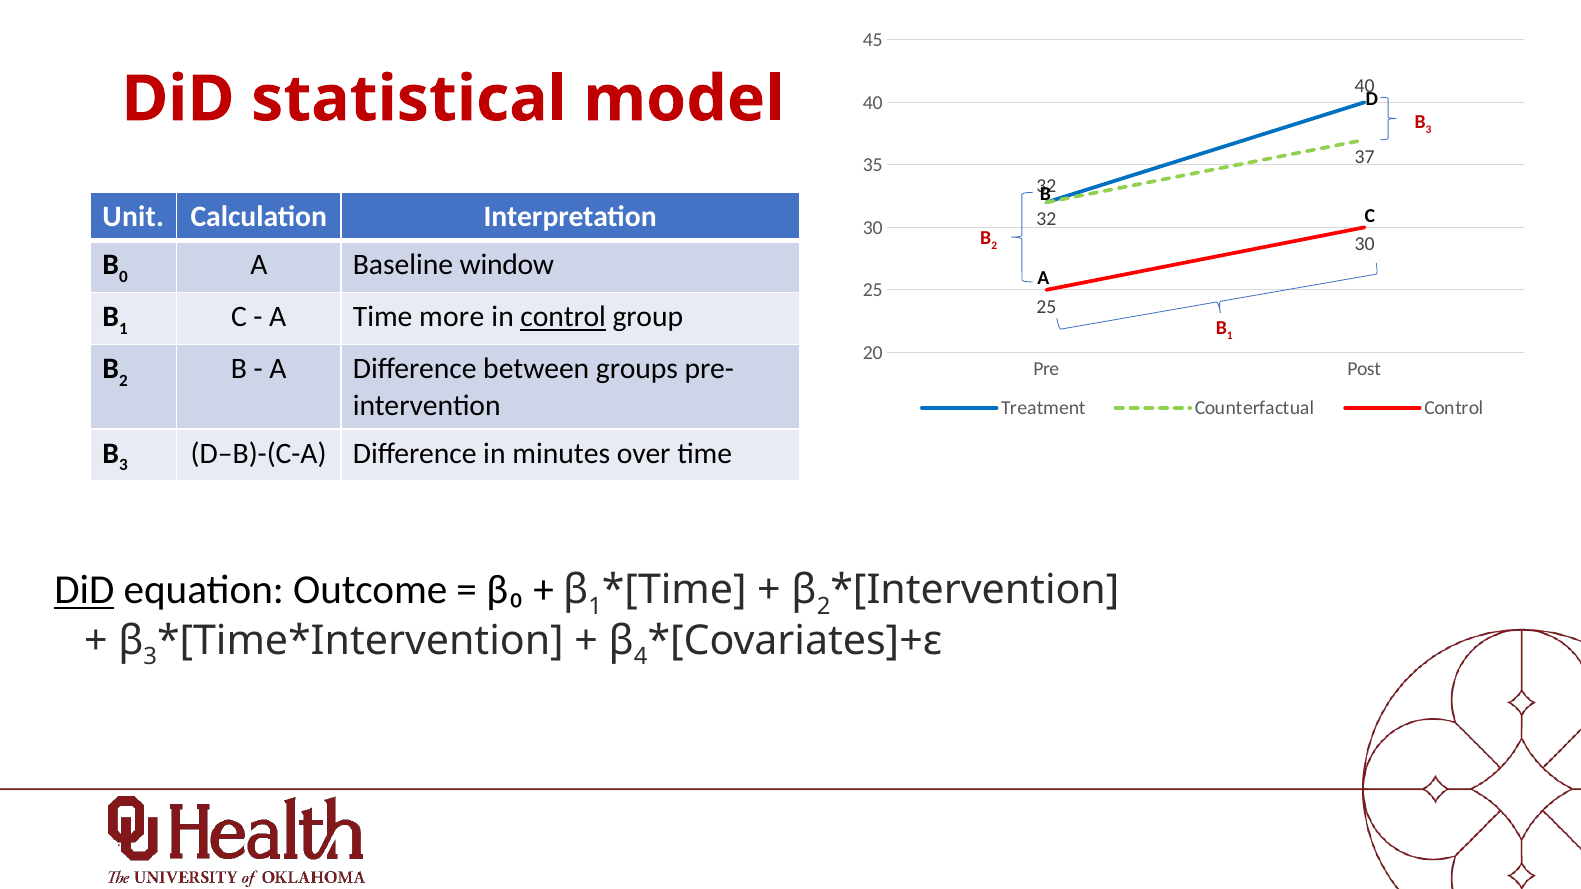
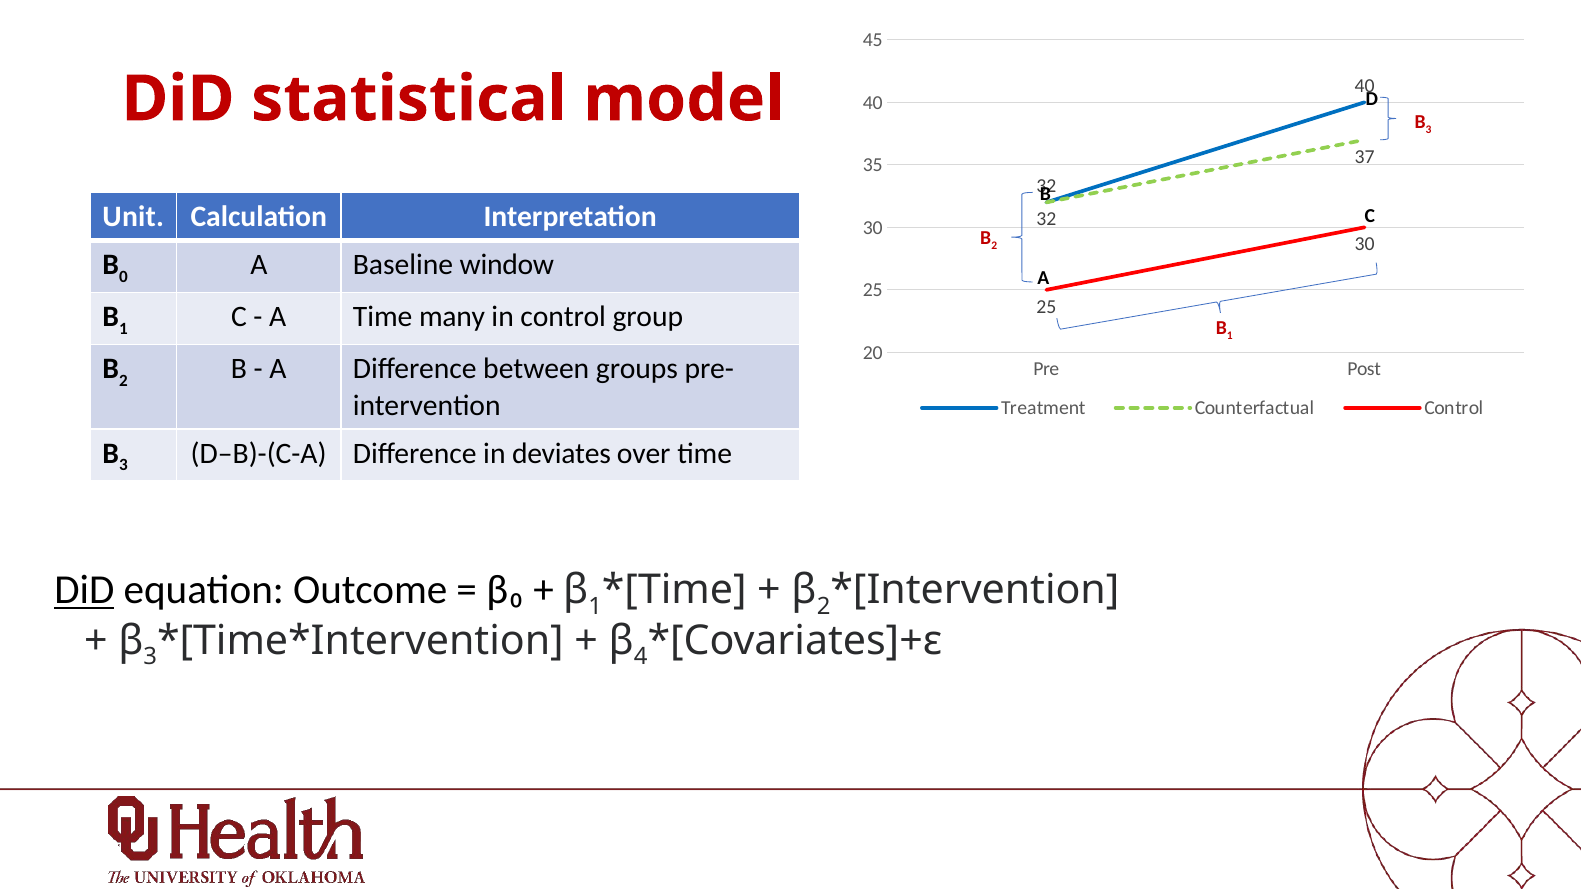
more: more -> many (452, 317)
control underline: present -> none (563, 317)
minutes: minutes -> deviates (561, 453)
